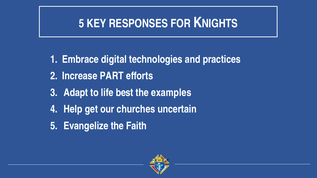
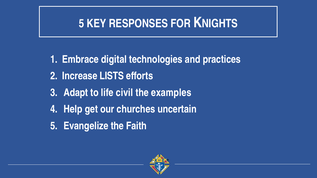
PART: PART -> LISTS (112, 76)
best: best -> civil (124, 93)
